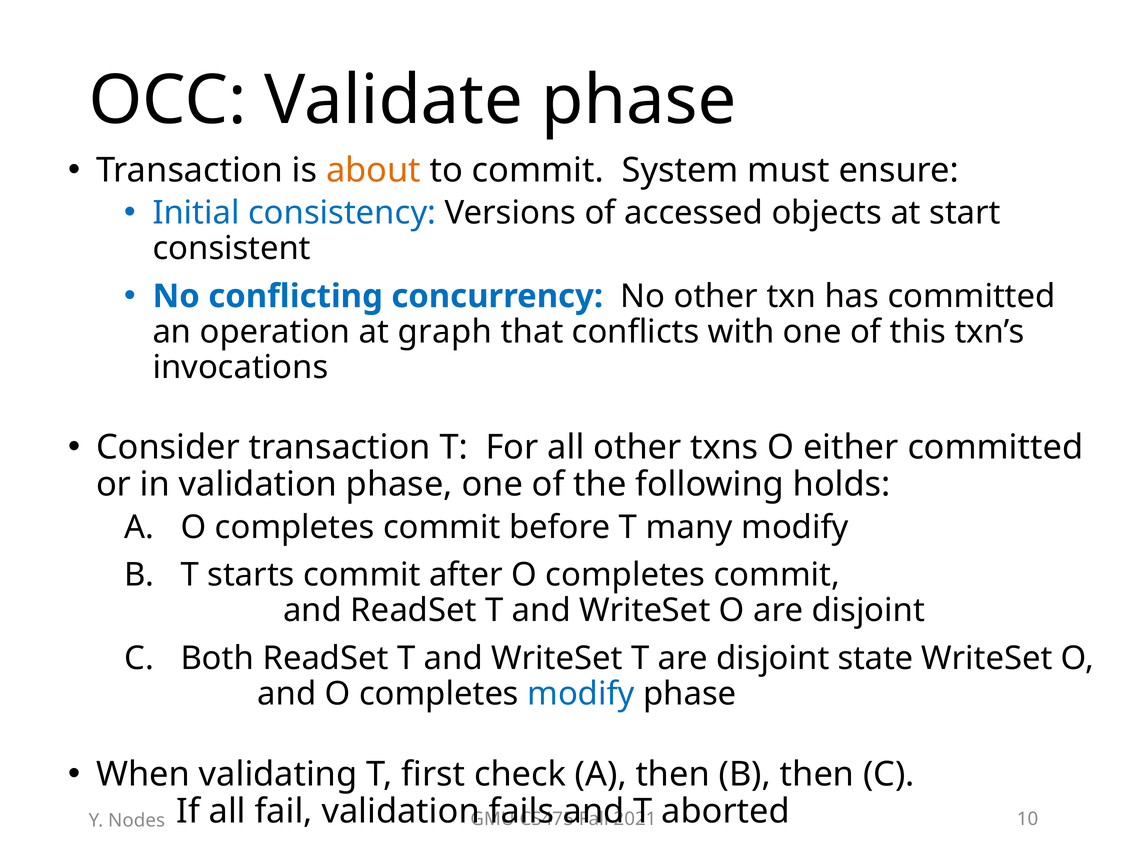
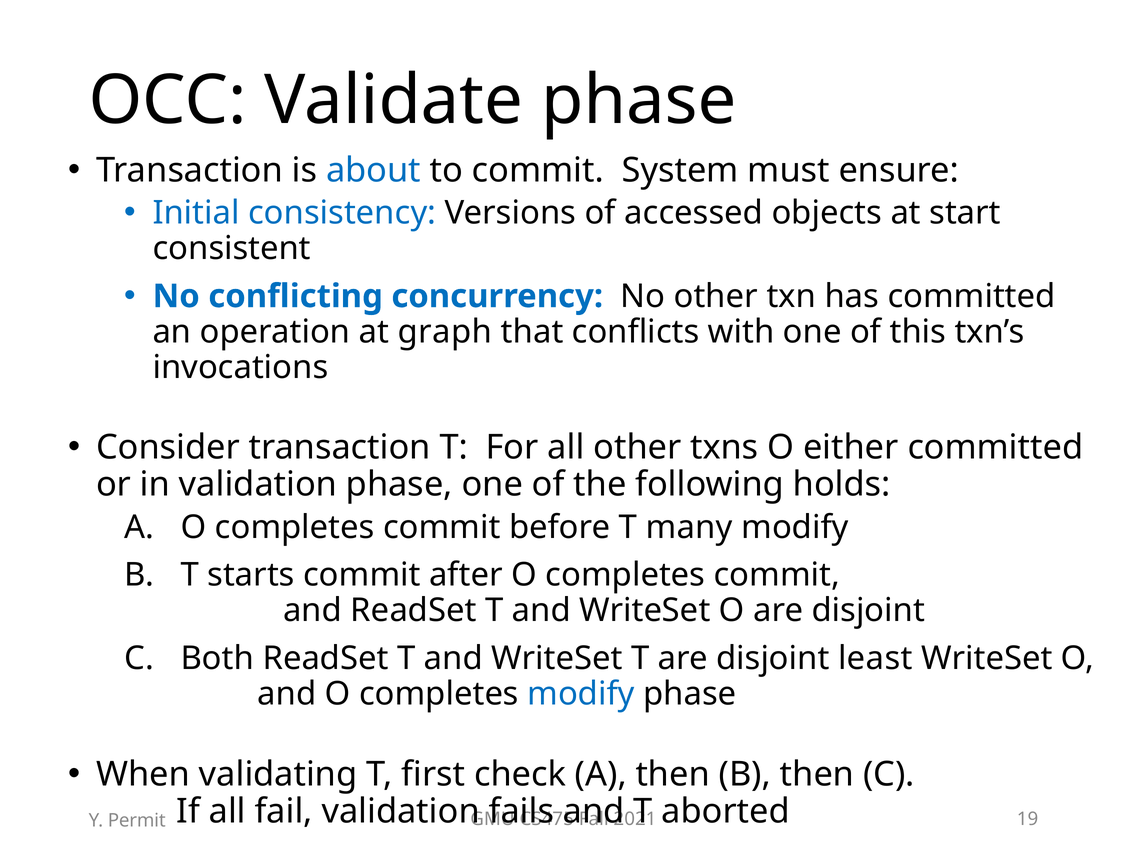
about colour: orange -> blue (373, 170)
state: state -> least (875, 659)
10: 10 -> 19 (1028, 819)
Nodes: Nodes -> Permit (137, 821)
